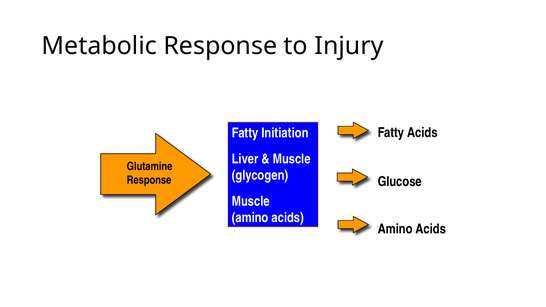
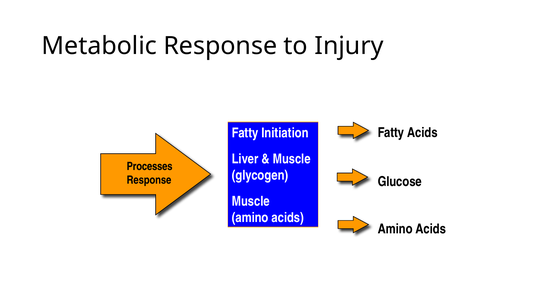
Glutamine: Glutamine -> Processes (150, 167)
